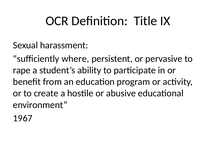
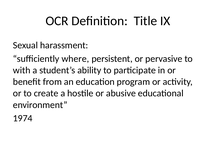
rape: rape -> with (22, 70)
1967: 1967 -> 1974 (23, 118)
